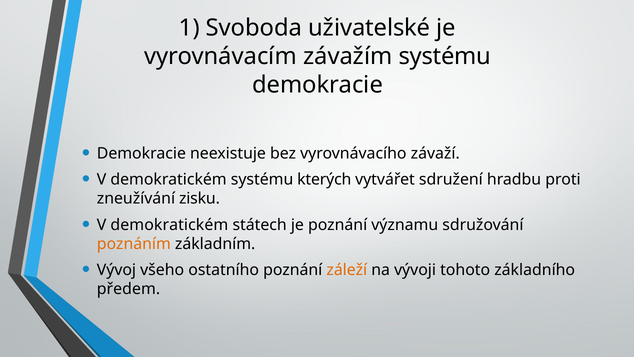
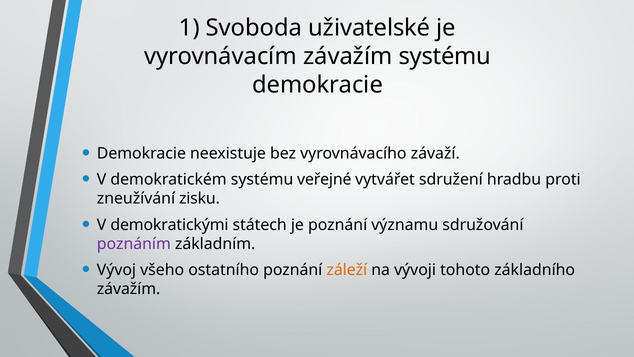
kterých: kterých -> veřejné (324, 179)
demokratickém: demokratickém -> demokratickými (169, 225)
poznáním colour: orange -> purple (134, 244)
předem: předem -> závažím (129, 289)
